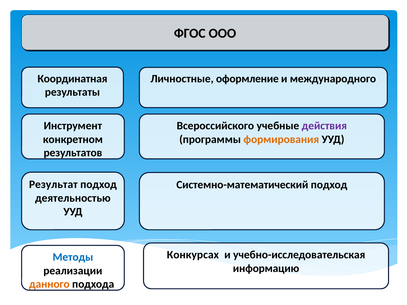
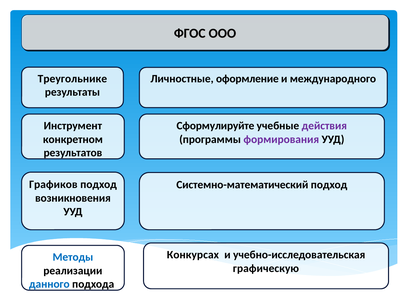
Координатная: Координатная -> Треугольнике (72, 79)
Всероссийского: Всероссийского -> Сформулируйте (215, 126)
формирования colour: orange -> purple (281, 139)
Результат: Результат -> Графиков (53, 185)
деятельностью: деятельностью -> возникновения (73, 198)
информацию: информацию -> графическую (266, 269)
данного colour: orange -> blue (49, 284)
